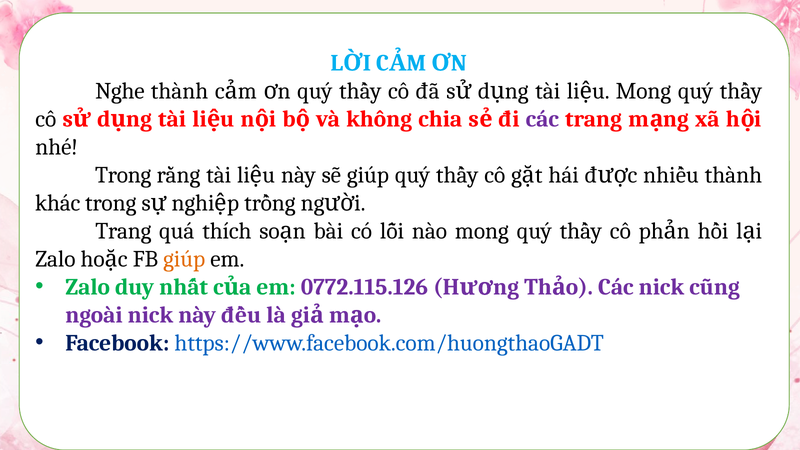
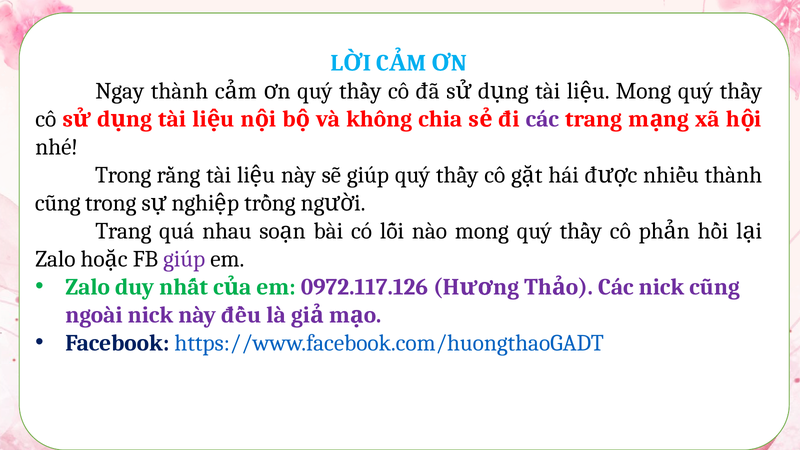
Nghe: Nghe -> Ngay (120, 91)
khác: khác -> cũng (58, 203)
thích: thích -> nhau (227, 231)
giúp colour: orange -> purple (184, 259)
0772.115.126: 0772.115.126 -> 0972.117.126 (364, 287)
